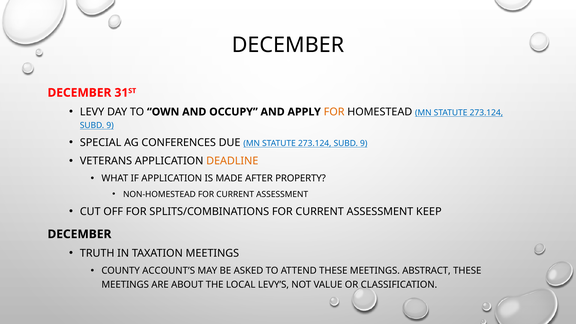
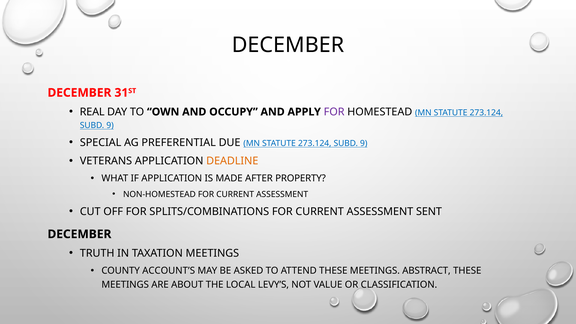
LEVY: LEVY -> REAL (92, 112)
FOR colour: orange -> purple (334, 112)
CONFERENCES: CONFERENCES -> PREFERENTIAL (179, 143)
KEEP: KEEP -> SENT (429, 211)
